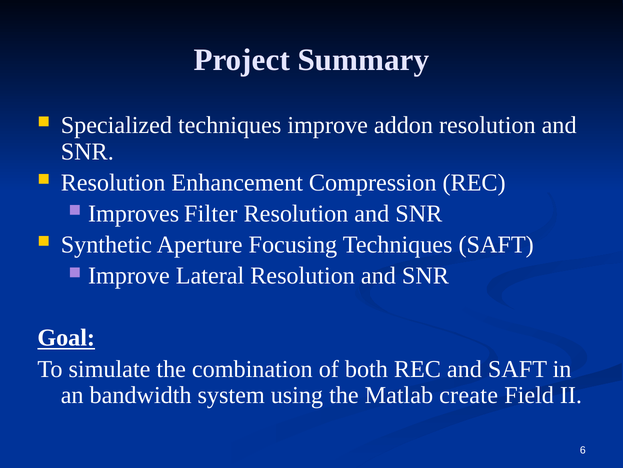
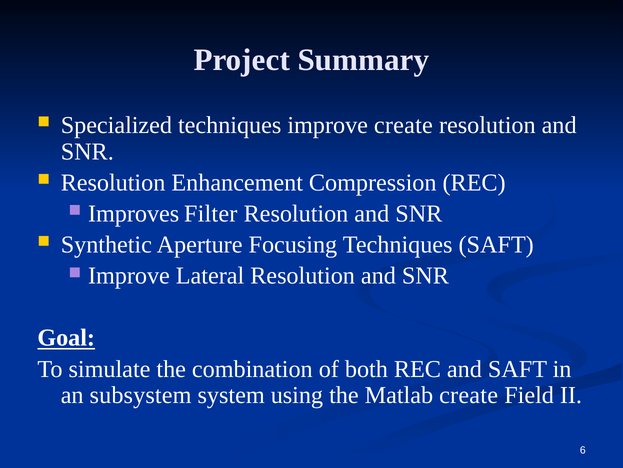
improve addon: addon -> create (403, 125)
bandwidth: bandwidth -> subsystem (141, 395)
